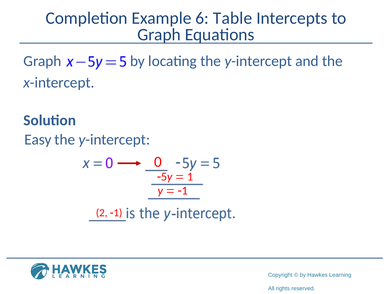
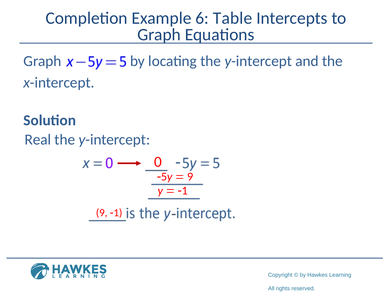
Easy: Easy -> Real (38, 140)
1: 1 -> 9 (190, 177)
2: 2 -> 9 (102, 213)
